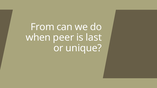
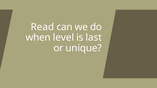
From: From -> Read (42, 27)
peer: peer -> level (63, 38)
